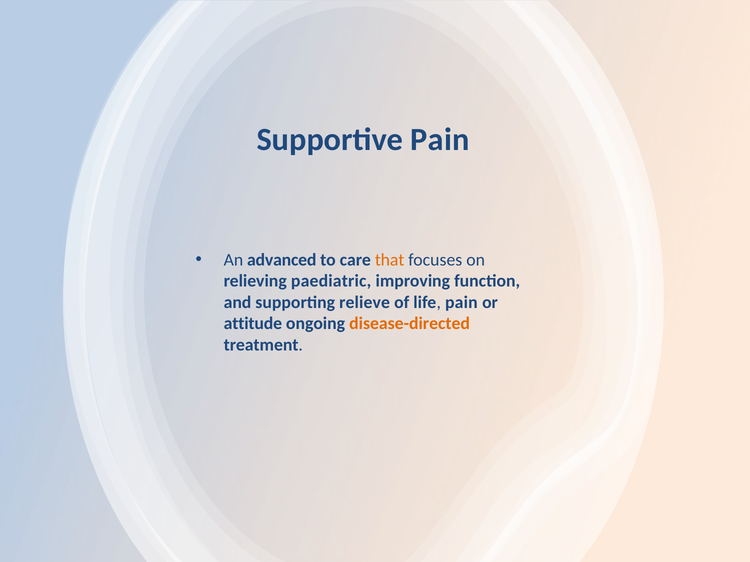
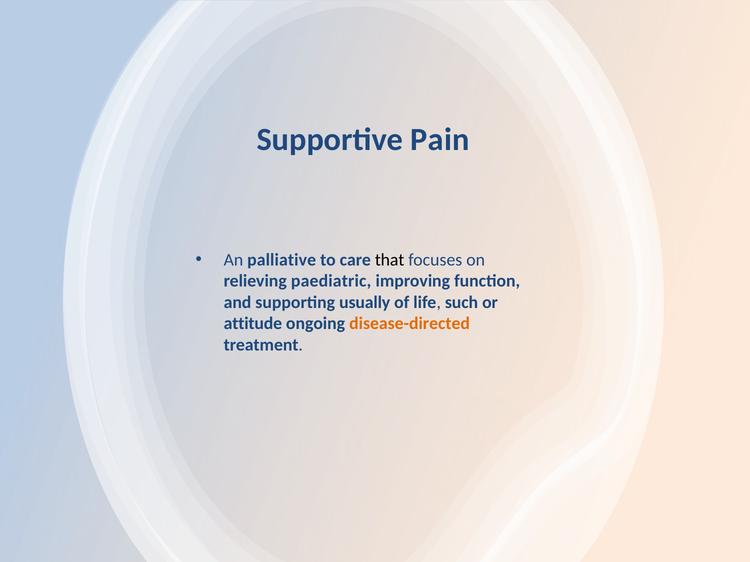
advanced: advanced -> palliative (282, 260)
that colour: orange -> black (390, 260)
relieve: relieve -> usually (365, 303)
life pain: pain -> such (461, 303)
